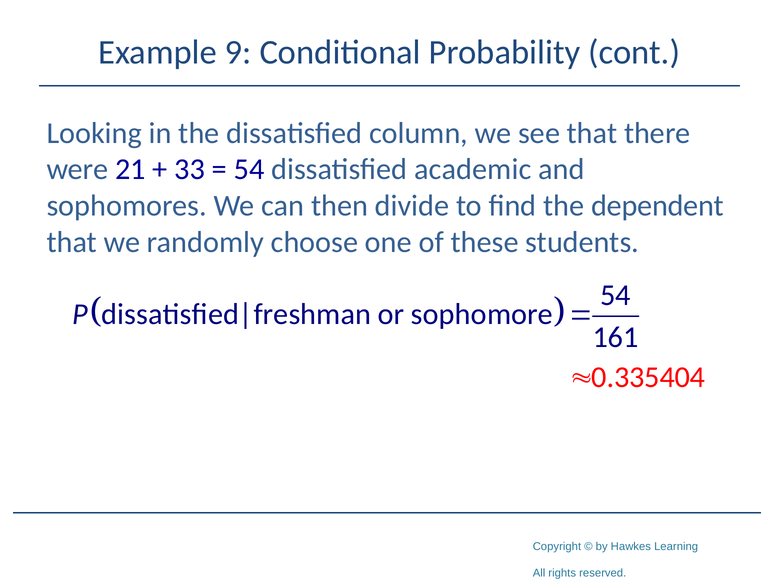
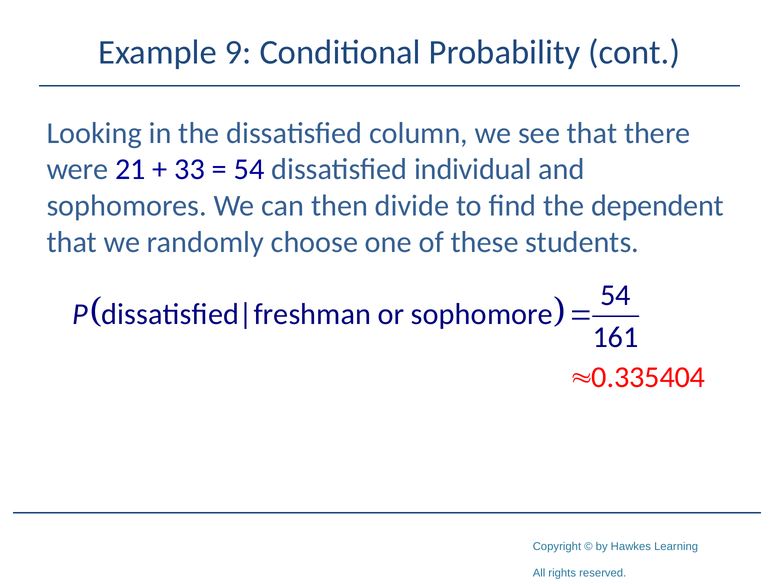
academic: academic -> individual (473, 170)
